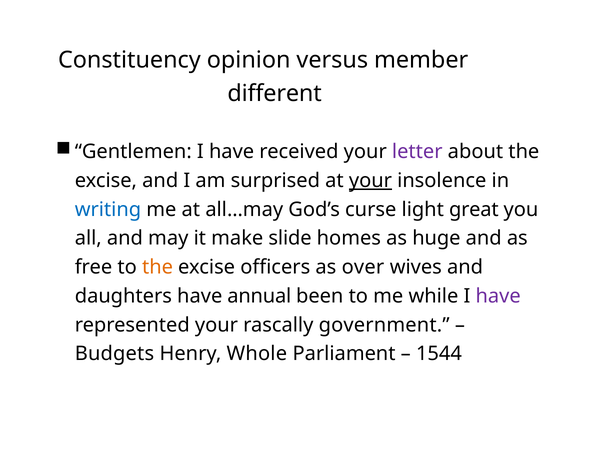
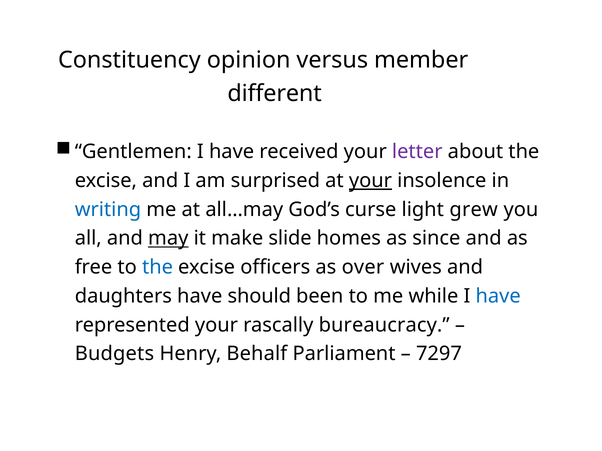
great: great -> grew (474, 210)
may underline: none -> present (168, 239)
huge: huge -> since (436, 239)
the colour: orange -> blue (157, 267)
annual: annual -> should (259, 296)
have colour: purple -> blue (498, 296)
government: government -> bureaucracy (384, 325)
Whole: Whole -> Behalf (257, 354)
1544: 1544 -> 7297 (439, 354)
